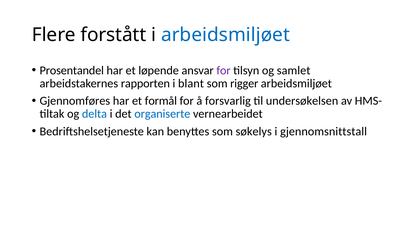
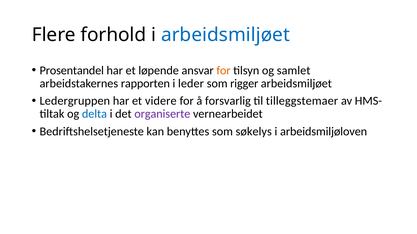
forstått: forstått -> forhold (113, 35)
for colour: purple -> orange (224, 71)
blant: blant -> leder (191, 84)
Gjennomføres: Gjennomføres -> Ledergruppen (75, 101)
formål: formål -> videre (161, 101)
undersøkelsen: undersøkelsen -> tilleggstemaer (302, 101)
organiserte colour: blue -> purple (162, 114)
gjennomsnittstall: gjennomsnittstall -> arbeidsmiljøloven (324, 132)
